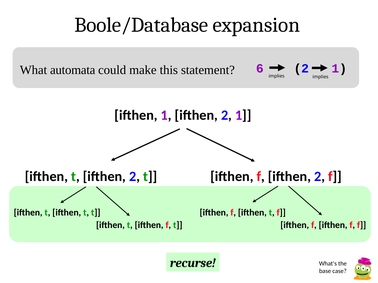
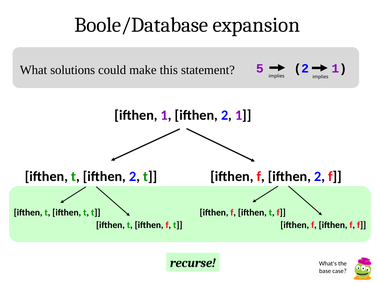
automata: automata -> solutions (73, 70)
6: 6 -> 5 (260, 69)
